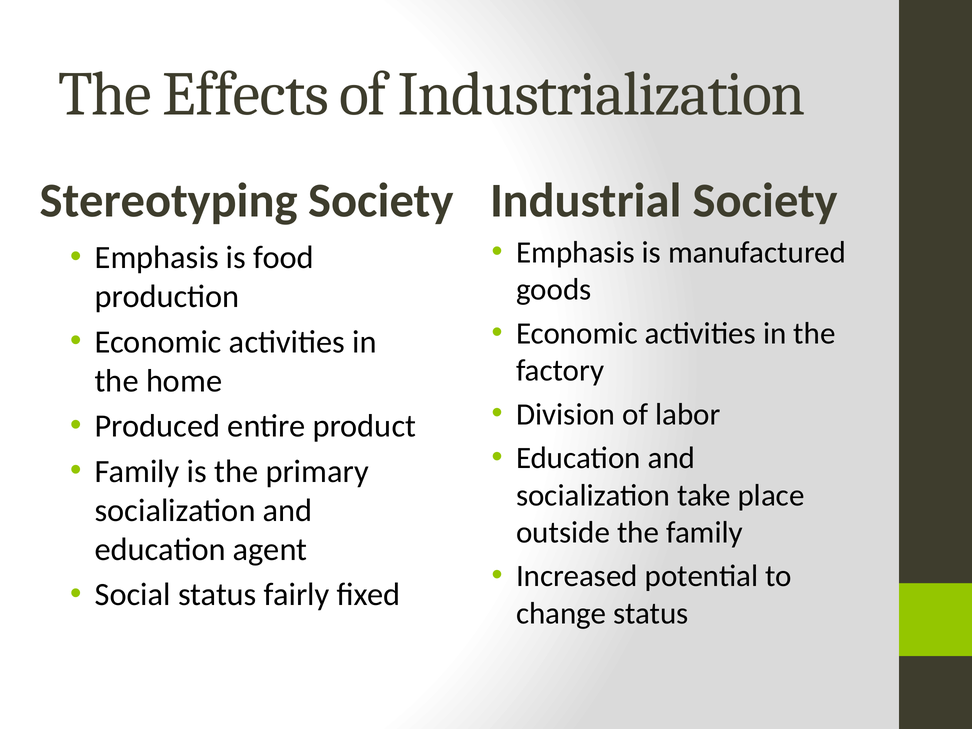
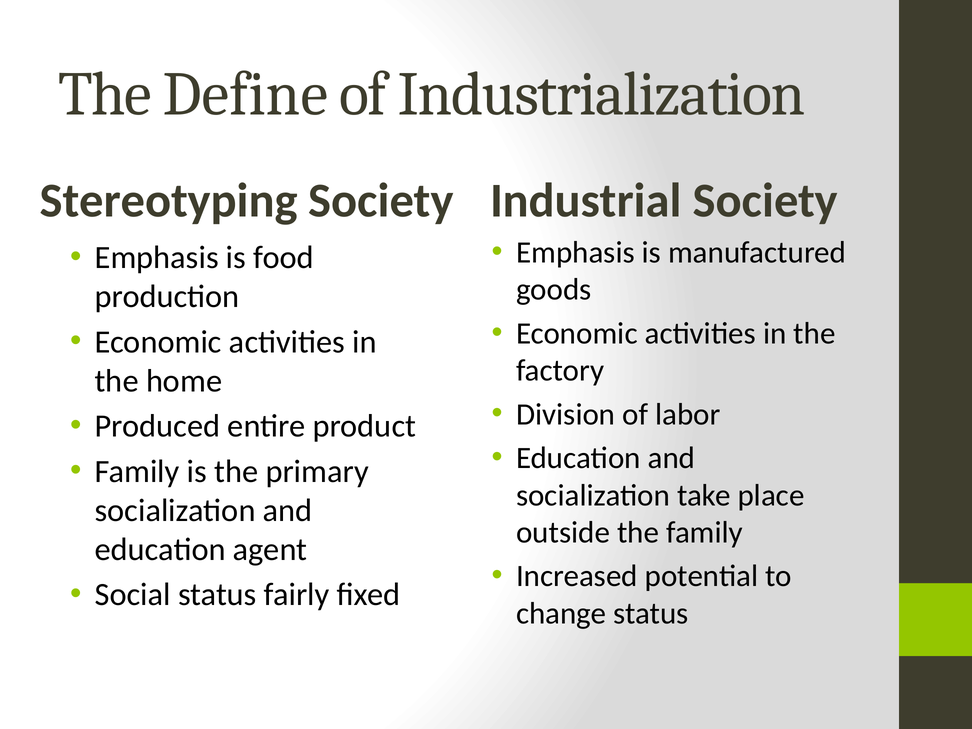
Effects: Effects -> Define (245, 94)
